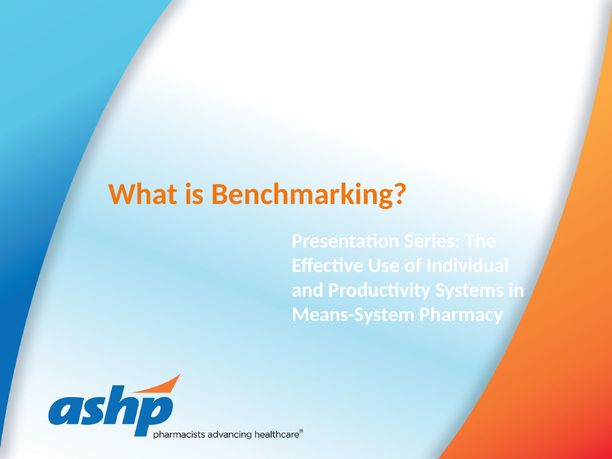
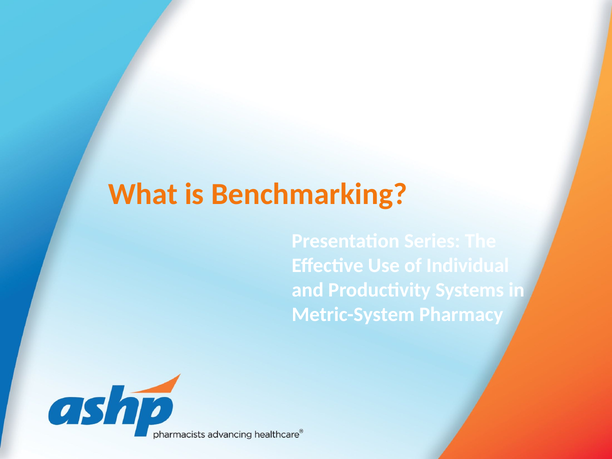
Means-System: Means-System -> Metric-System (353, 315)
